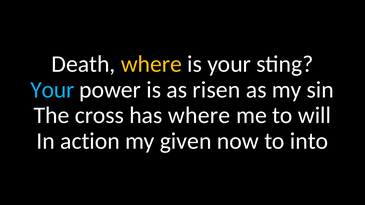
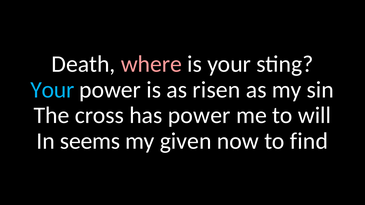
where colour: yellow -> pink (151, 64)
has where: where -> power (199, 115)
action: action -> seems (90, 141)
into: into -> find (309, 141)
